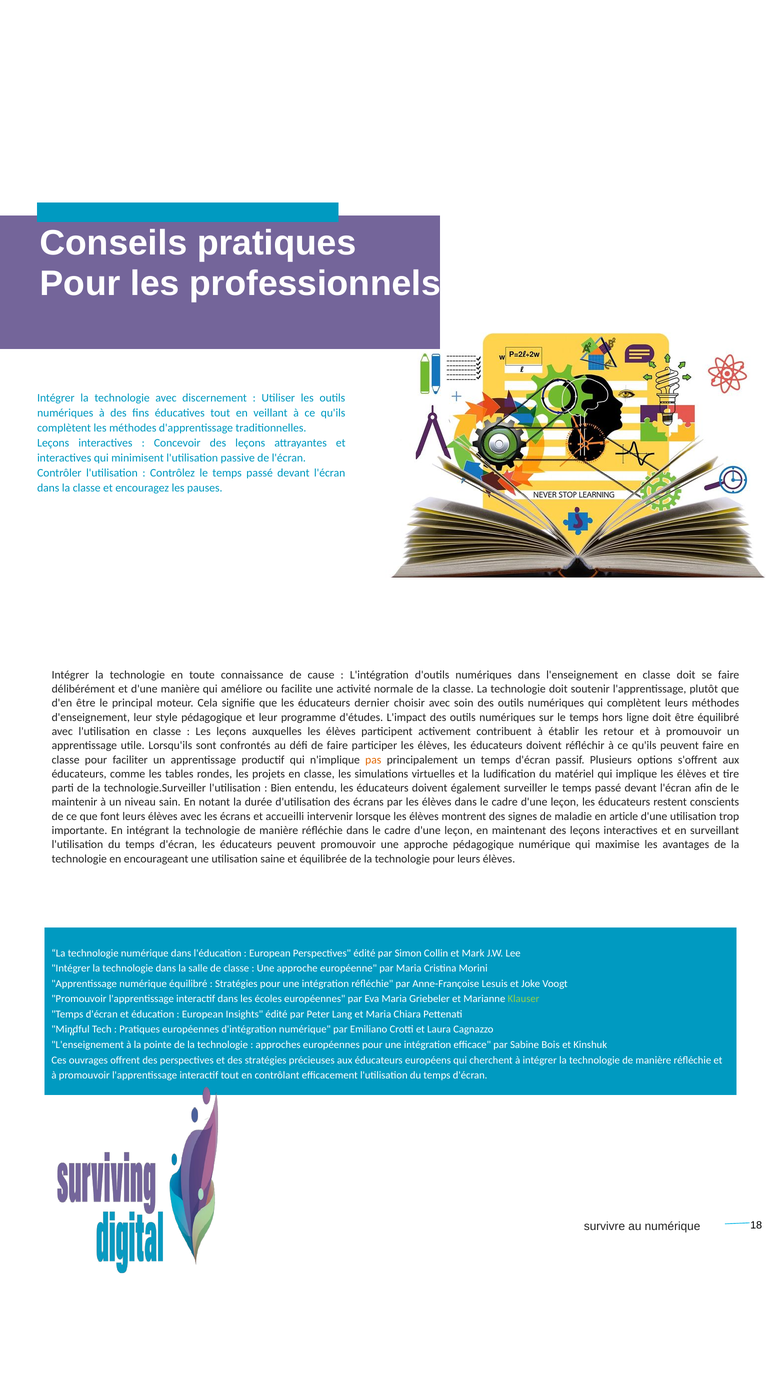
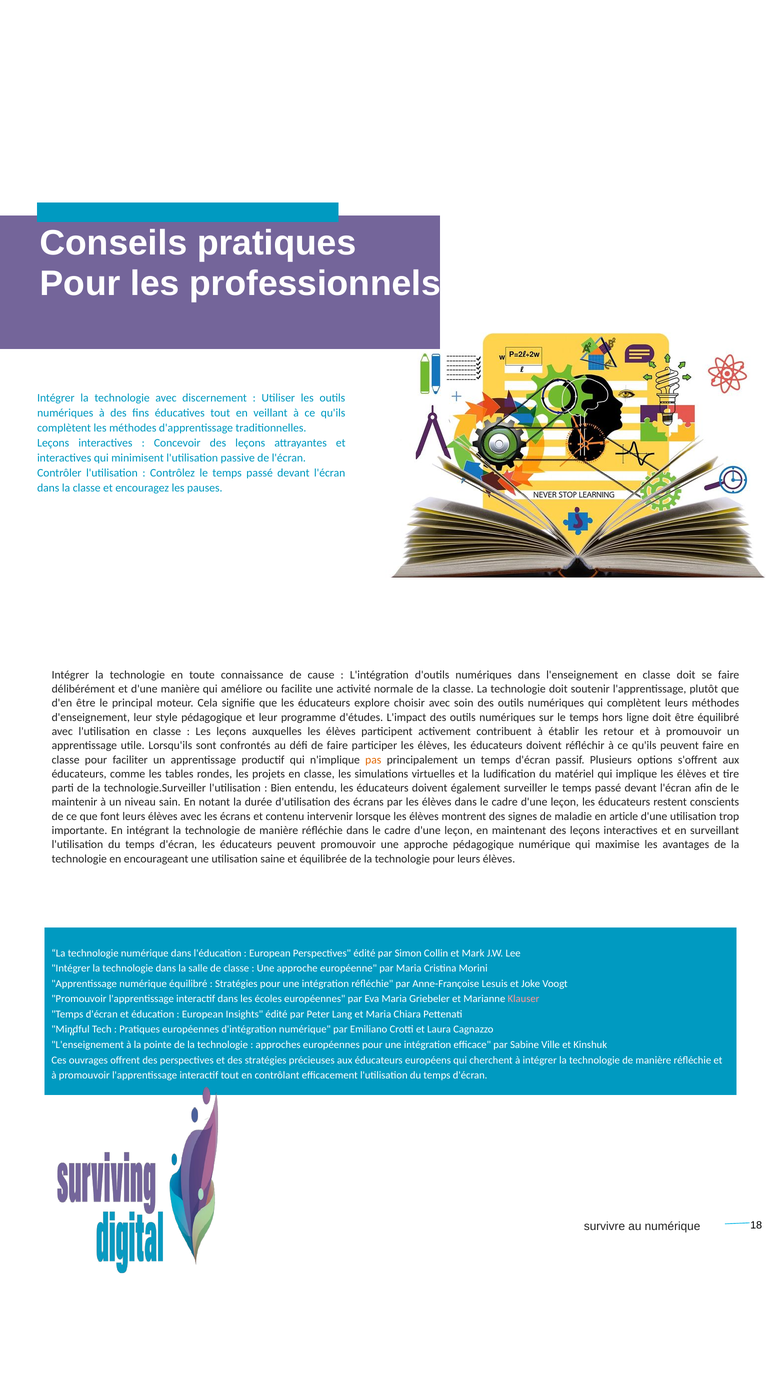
dernier: dernier -> explore (372, 703)
accueilli: accueilli -> contenu (285, 817)
Klauser colour: light green -> pink (524, 999)
Bois: Bois -> Ville (551, 1045)
